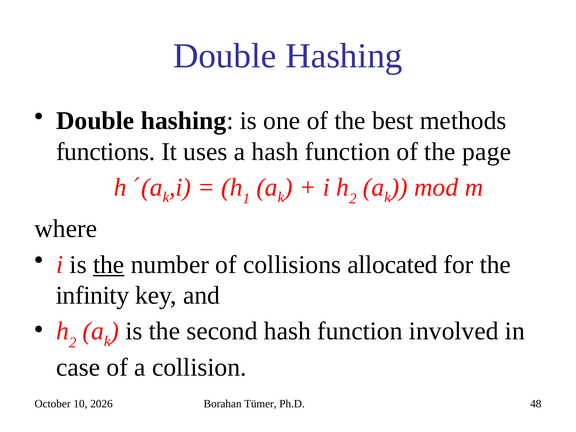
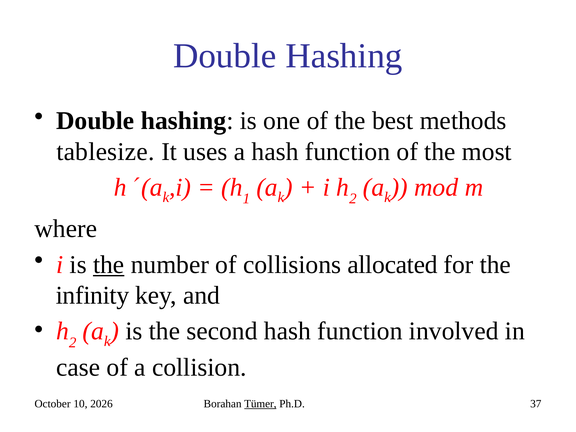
functions: functions -> tablesize (105, 152)
page: page -> most (487, 152)
Tümer underline: none -> present (260, 404)
48: 48 -> 37 (536, 404)
